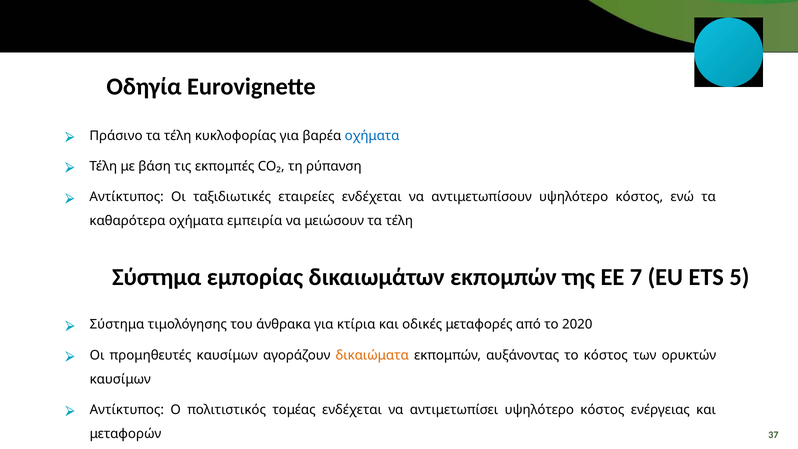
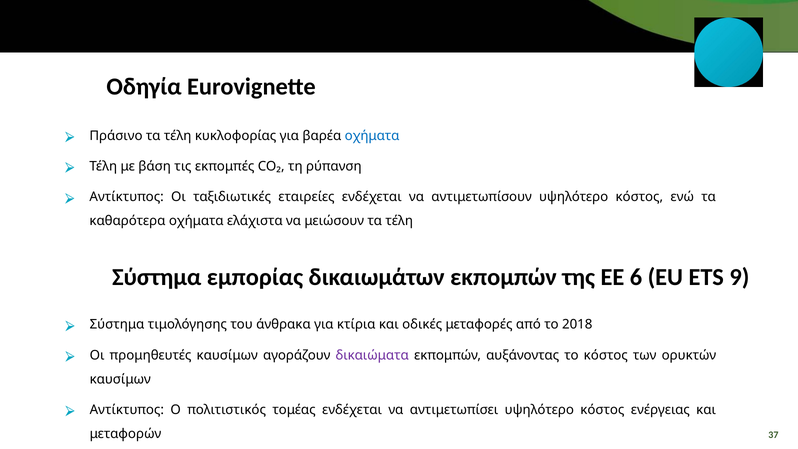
εμπειρία: εμπειρία -> ελάχιστα (255, 221)
7: 7 -> 6 (636, 277)
5: 5 -> 9 (739, 277)
2020: 2020 -> 2018 (577, 325)
δικαιώματα colour: orange -> purple (372, 355)
